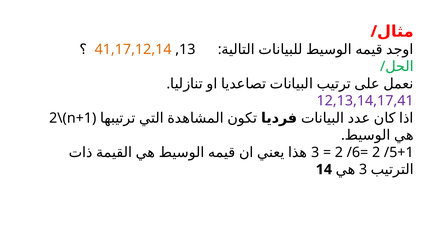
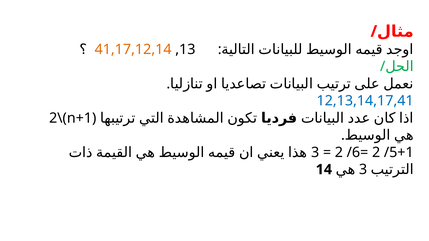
12,13,14,17,41 colour: purple -> blue (365, 101)
